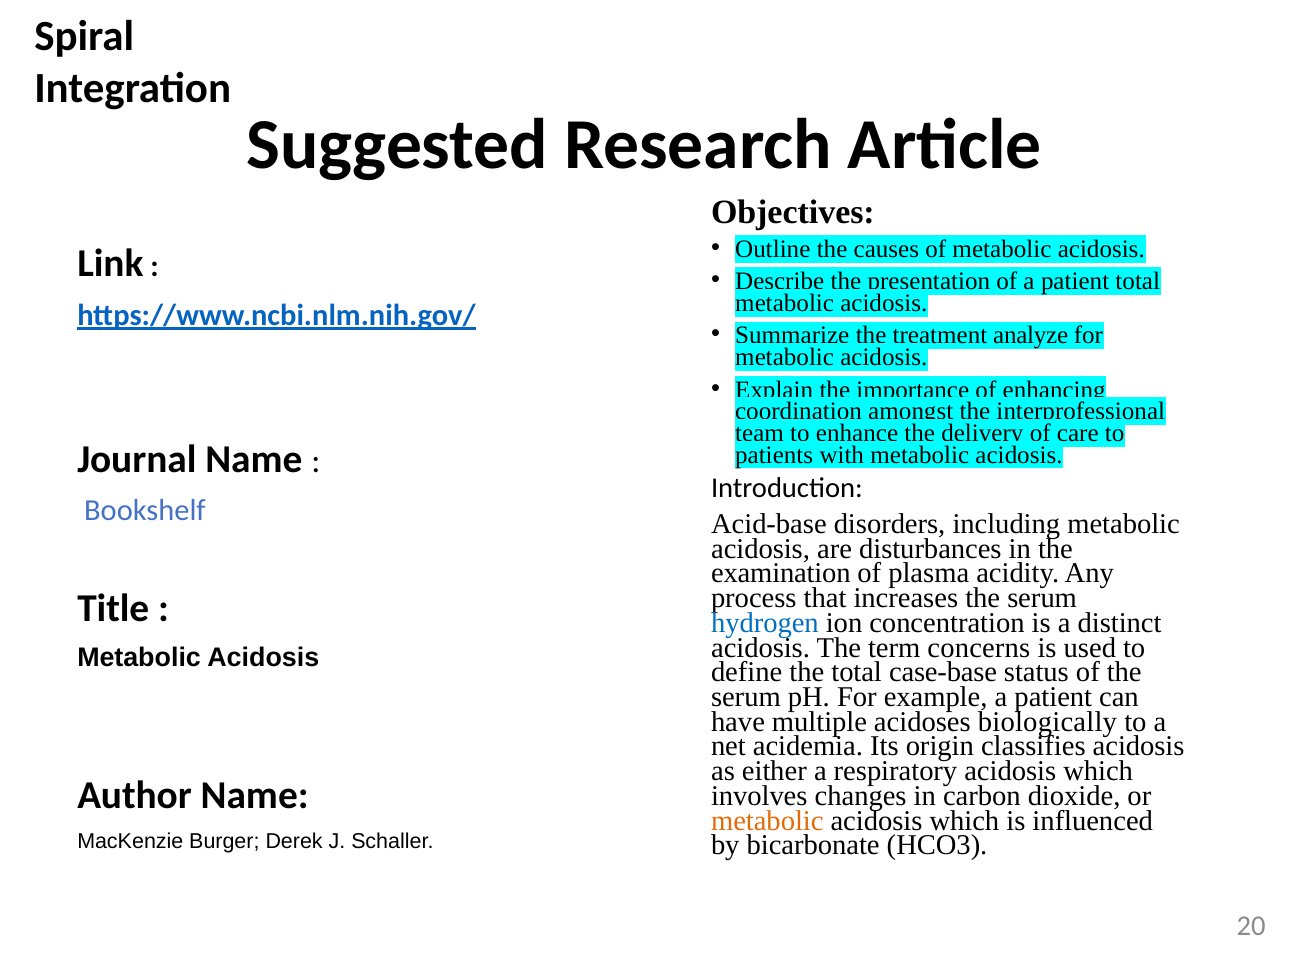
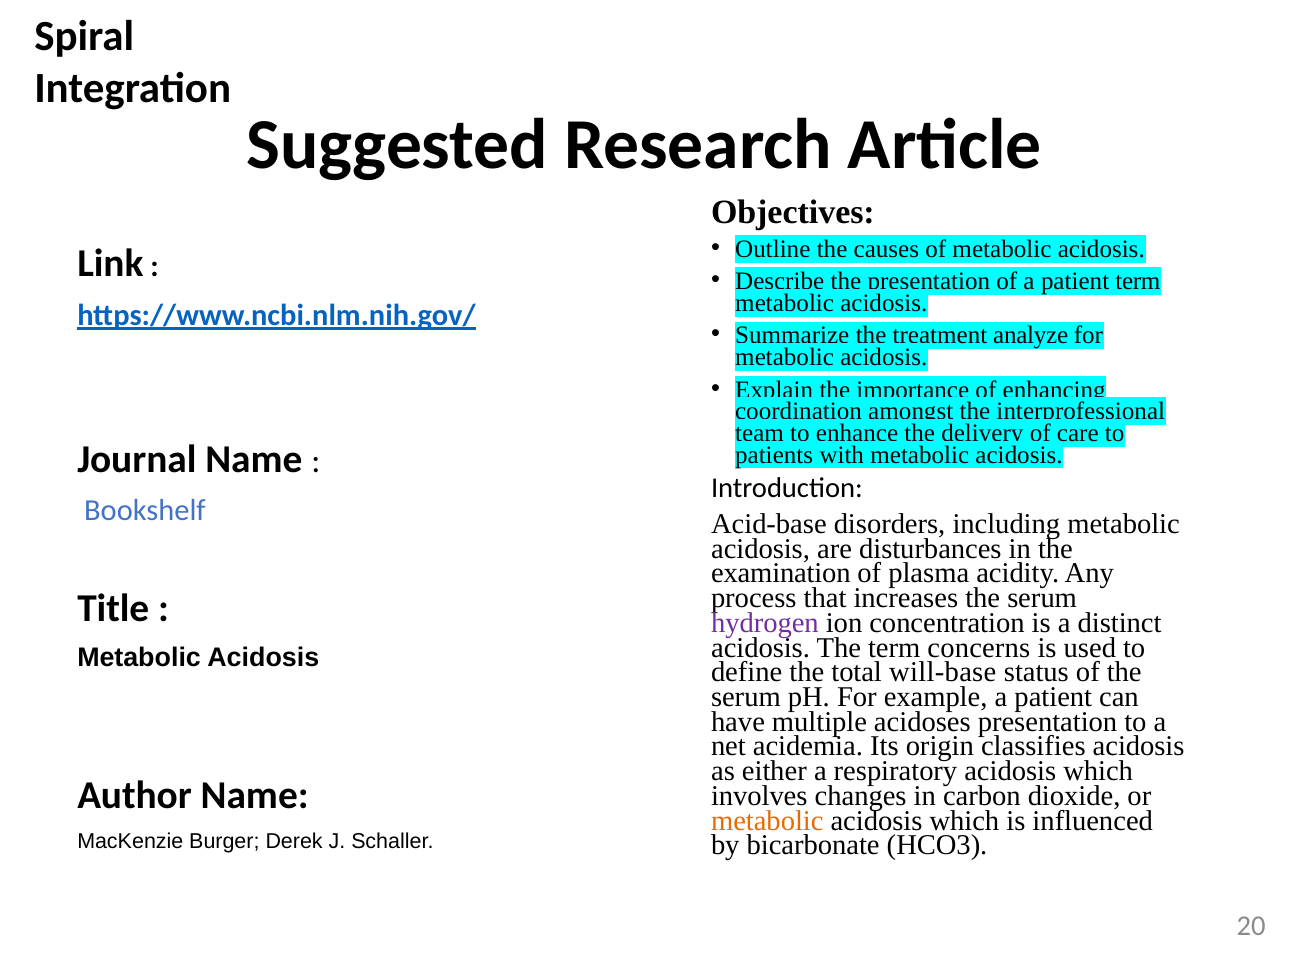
patient total: total -> term (1138, 281)
hydrogen colour: blue -> purple (765, 623)
case-base: case-base -> will-base (943, 672)
acidoses biologically: biologically -> presentation (1048, 722)
